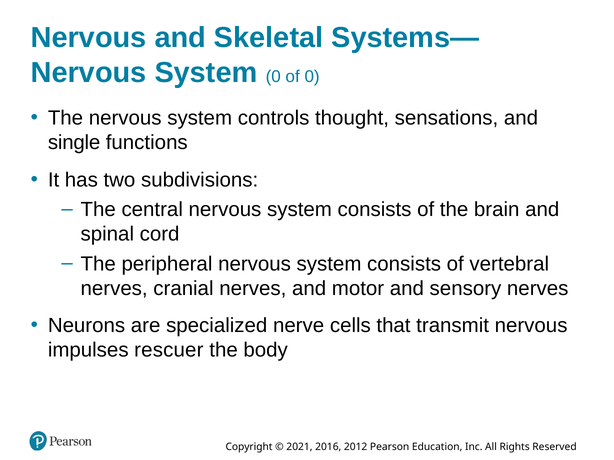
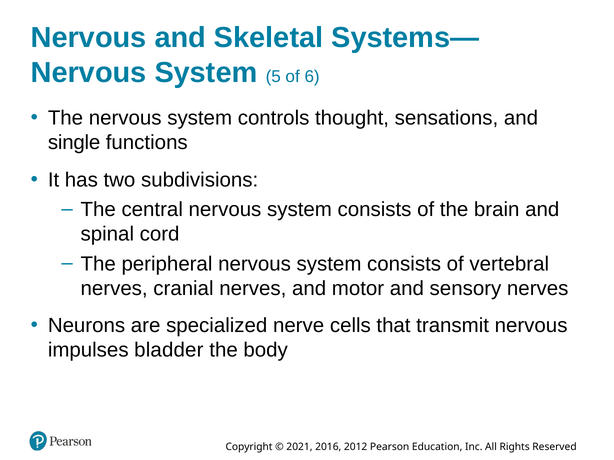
System 0: 0 -> 5 (273, 77)
of 0: 0 -> 6 (312, 77)
rescuer: rescuer -> bladder (169, 351)
